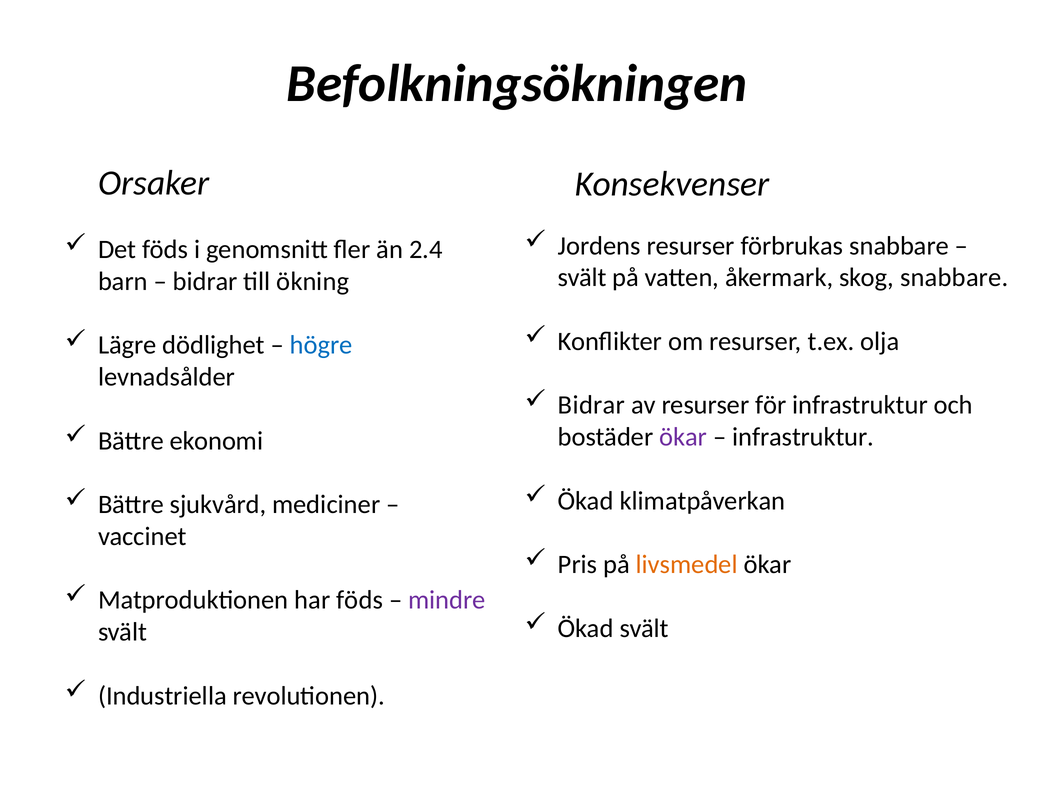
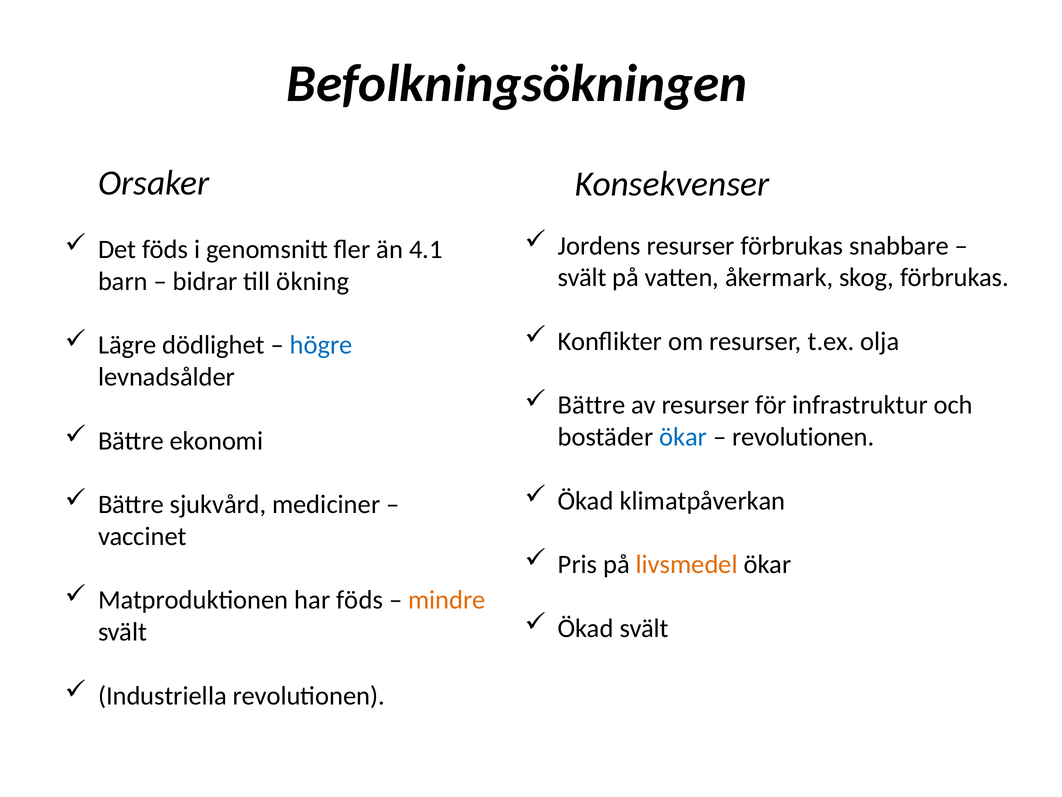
2.4: 2.4 -> 4.1 (426, 249)
skog snabbare: snabbare -> förbrukas (954, 277)
Bidrar: Bidrar -> Bättre (592, 405)
ökar colour: purple -> blue (683, 437)
infrastruktur: infrastruktur -> revolutionen (803, 437)
mindre colour: purple -> orange (447, 600)
